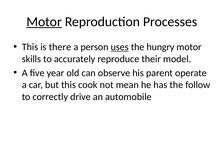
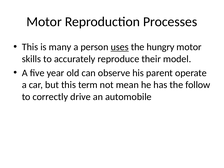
Motor underline: present -> none (44, 22)
there: there -> many (60, 47)
cook: cook -> term (88, 85)
